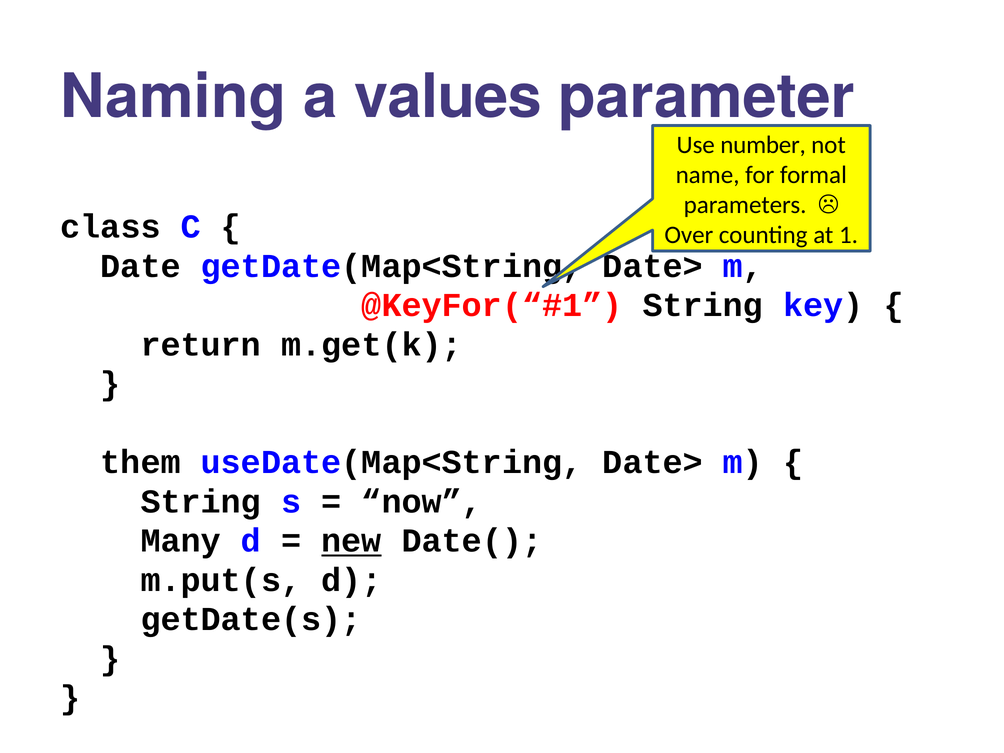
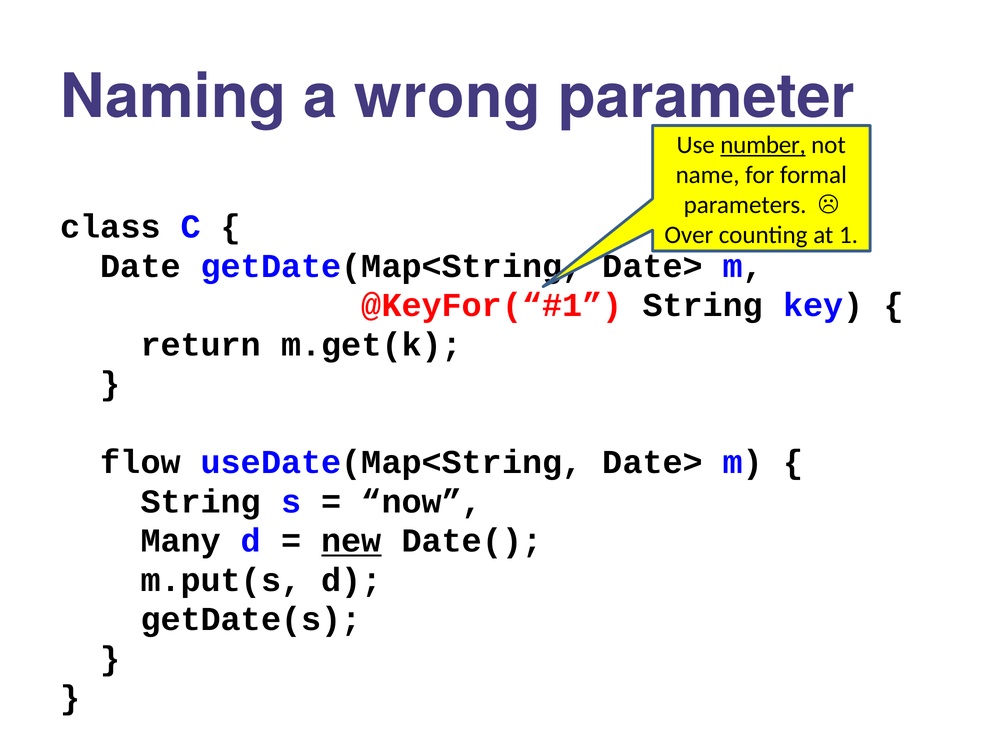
values: values -> wrong (448, 97)
number underline: none -> present (763, 145)
them: them -> flow (141, 462)
